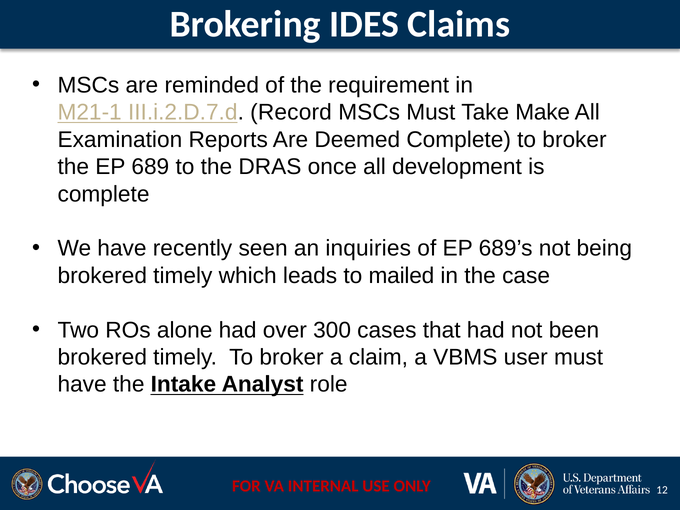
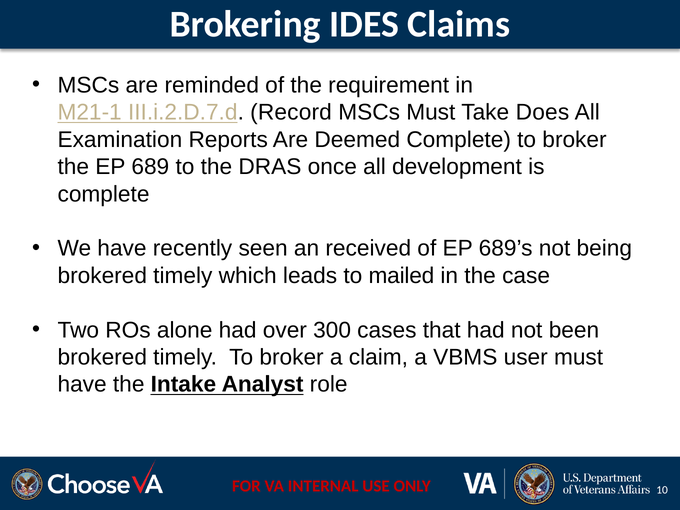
Make: Make -> Does (542, 112)
inquiries: inquiries -> received (368, 248)
12: 12 -> 10 (662, 490)
